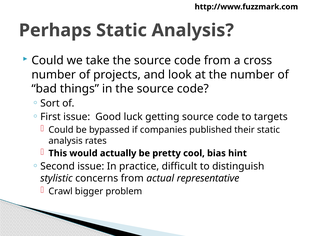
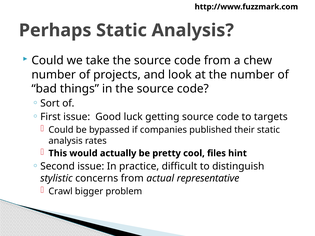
cross: cross -> chew (258, 61)
bias: bias -> files (217, 153)
